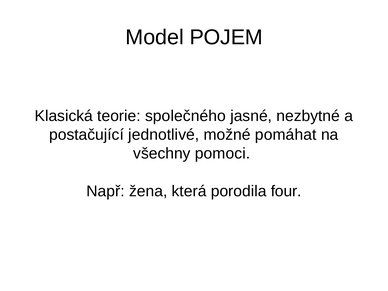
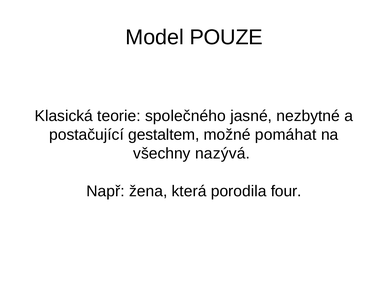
POJEM: POJEM -> POUZE (226, 37)
jednotlivé: jednotlivé -> gestaltem (164, 135)
pomoci: pomoci -> nazývá (223, 154)
